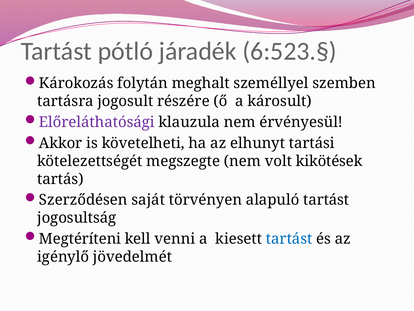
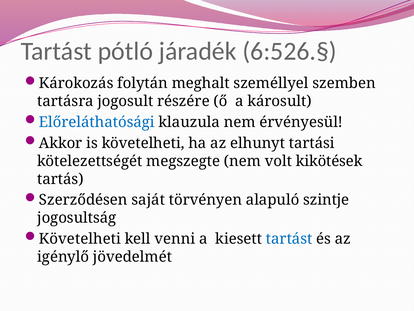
6:523.§: 6:523.§ -> 6:526.§ (290, 51)
Előreláthatósági colour: purple -> blue (97, 122)
alapuló tartást: tartást -> szintje (326, 200)
Megtéríteni: Megtéríteni -> Követelheti (80, 239)
